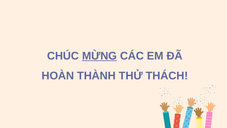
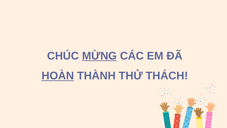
HOÀN underline: none -> present (58, 76)
